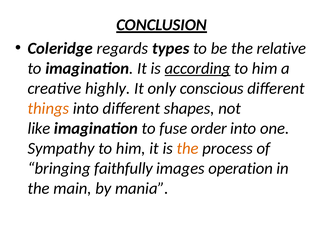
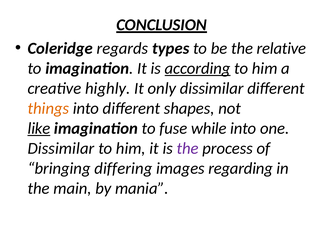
only conscious: conscious -> dissimilar (212, 88)
like underline: none -> present (39, 128)
order: order -> while (209, 128)
Sympathy: Sympathy -> Dissimilar (61, 148)
the colour: orange -> purple (188, 148)
faithfully: faithfully -> differing (123, 168)
operation: operation -> regarding (241, 168)
